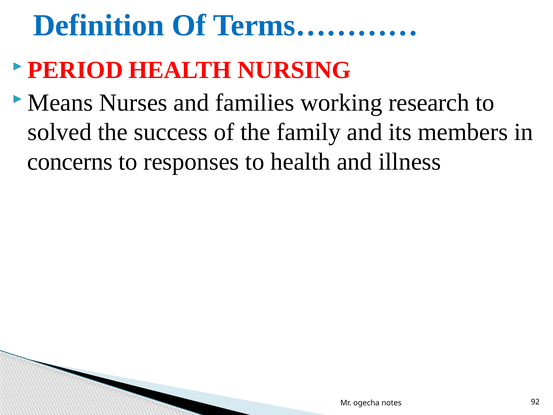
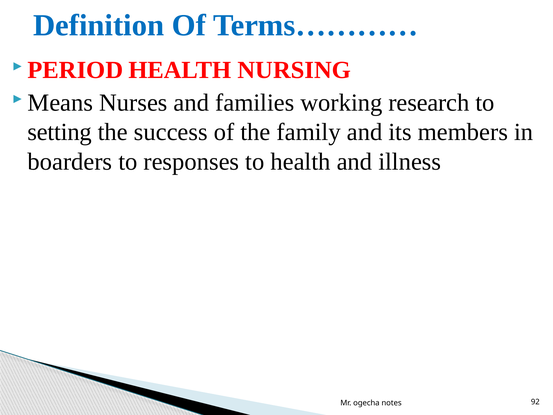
solved: solved -> setting (60, 132)
concerns: concerns -> boarders (70, 162)
